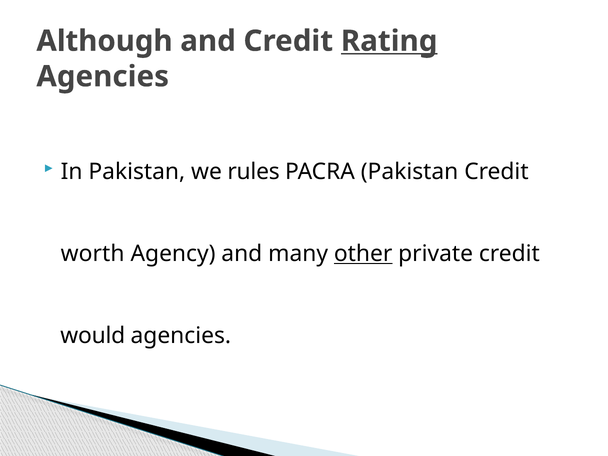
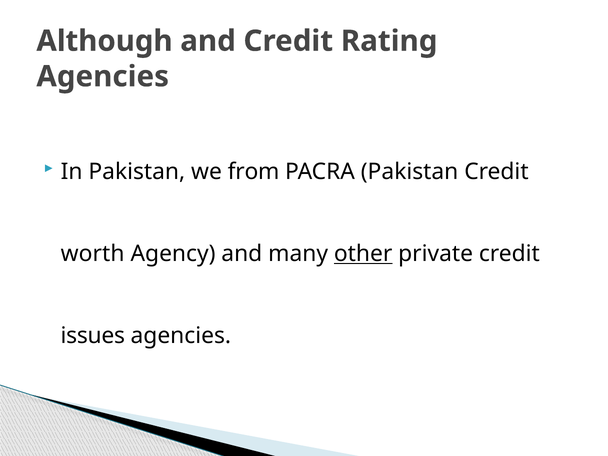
Rating underline: present -> none (389, 41)
rules: rules -> from (254, 172)
would: would -> issues (93, 336)
